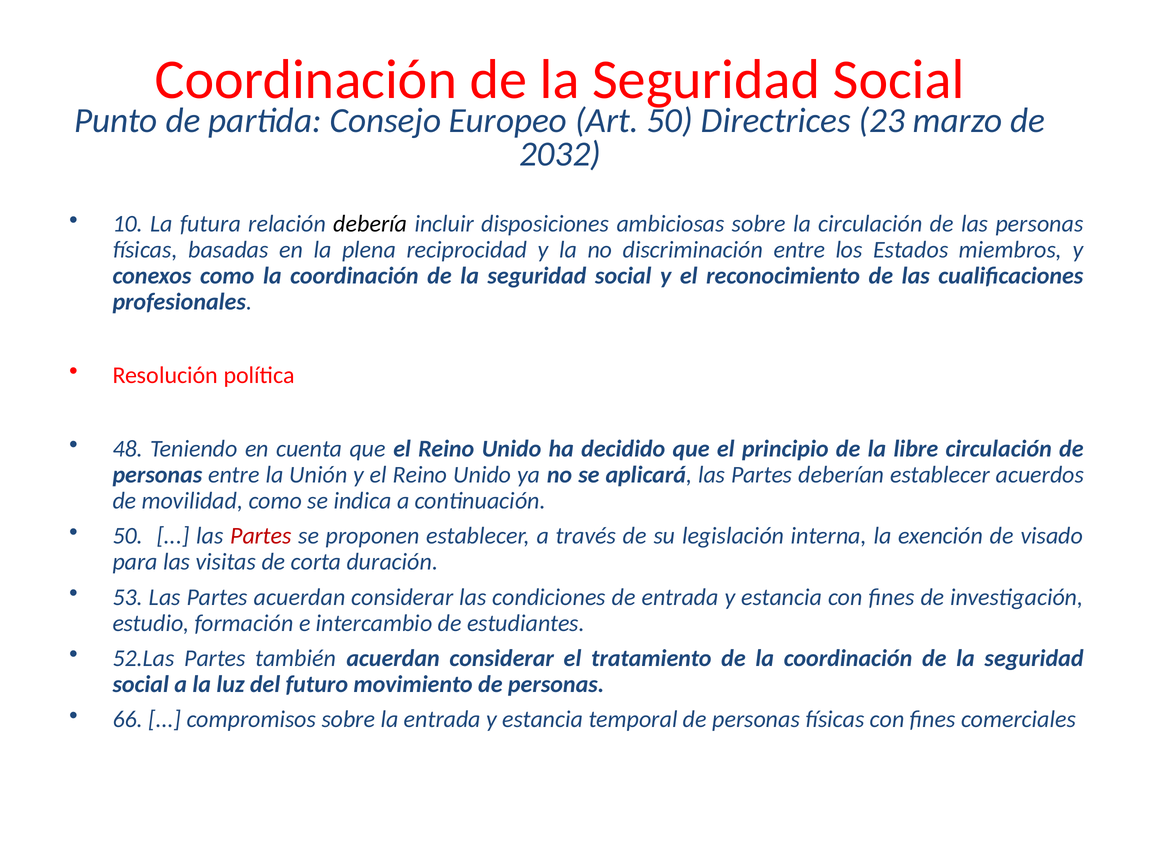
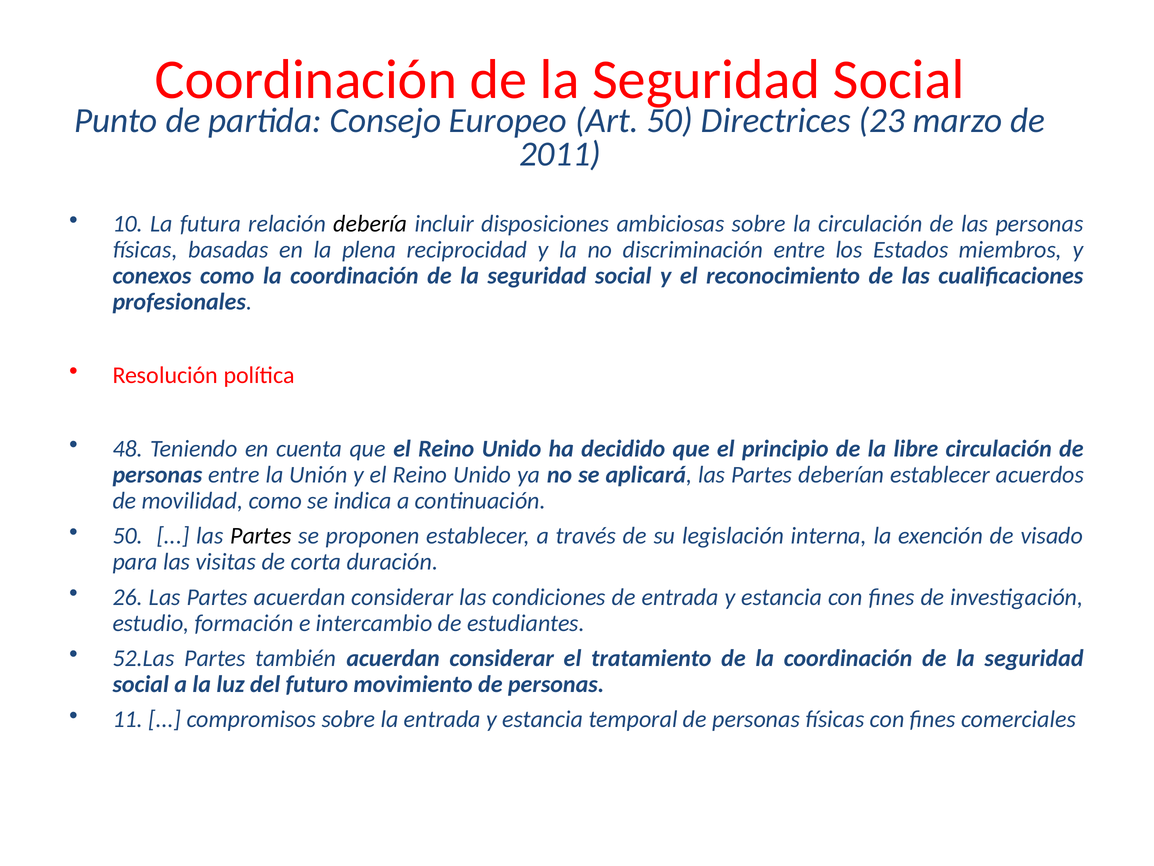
2032: 2032 -> 2011 (560, 154)
Partes colour: red -> black (261, 536)
53: 53 -> 26 (128, 597)
66: 66 -> 11 (128, 719)
